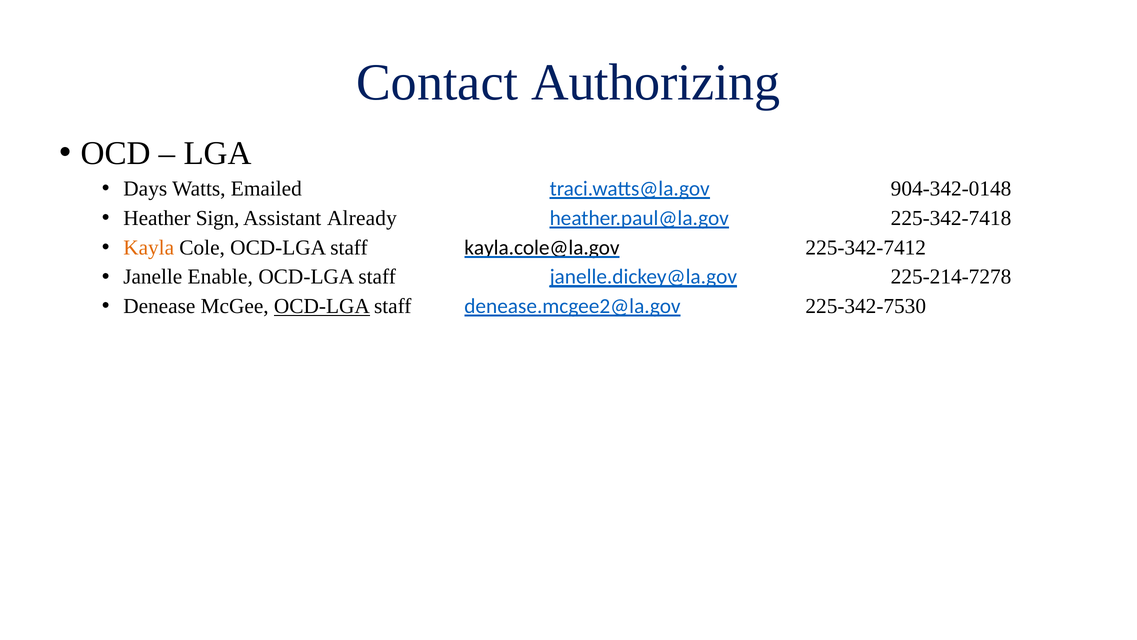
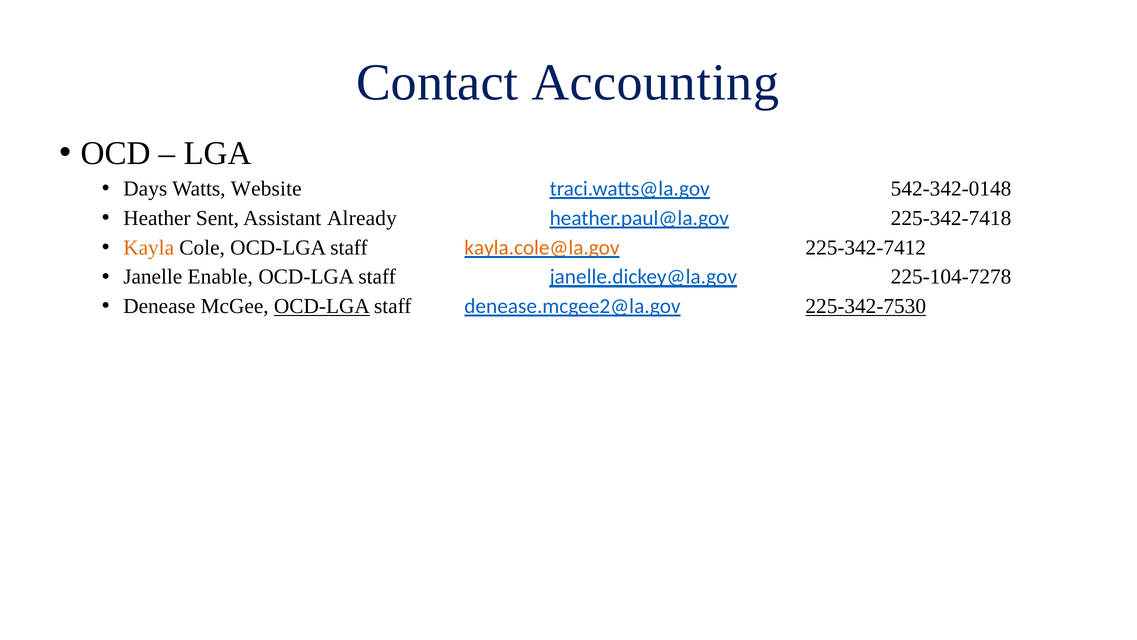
Authorizing: Authorizing -> Accounting (655, 82)
Emailed: Emailed -> Website (266, 189)
904-342-0148: 904-342-0148 -> 542-342-0148 (951, 189)
Sign: Sign -> Sent (218, 218)
kayla.cole@la.gov colour: black -> orange (542, 247)
225-214-7278: 225-214-7278 -> 225-104-7278 (951, 277)
225-342-7530 underline: none -> present (866, 306)
